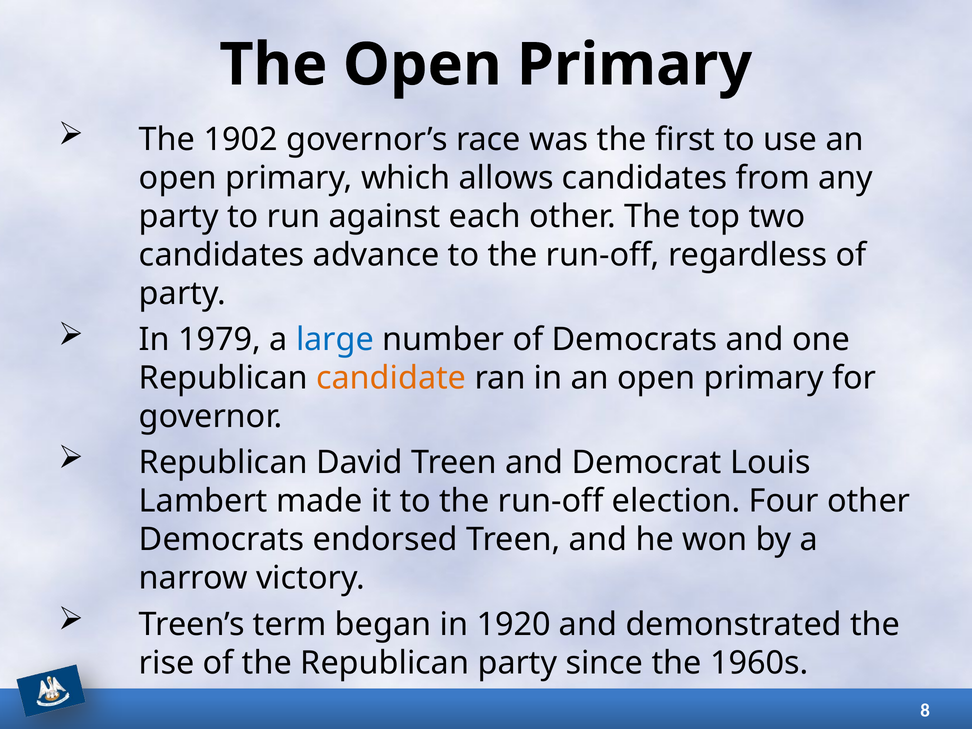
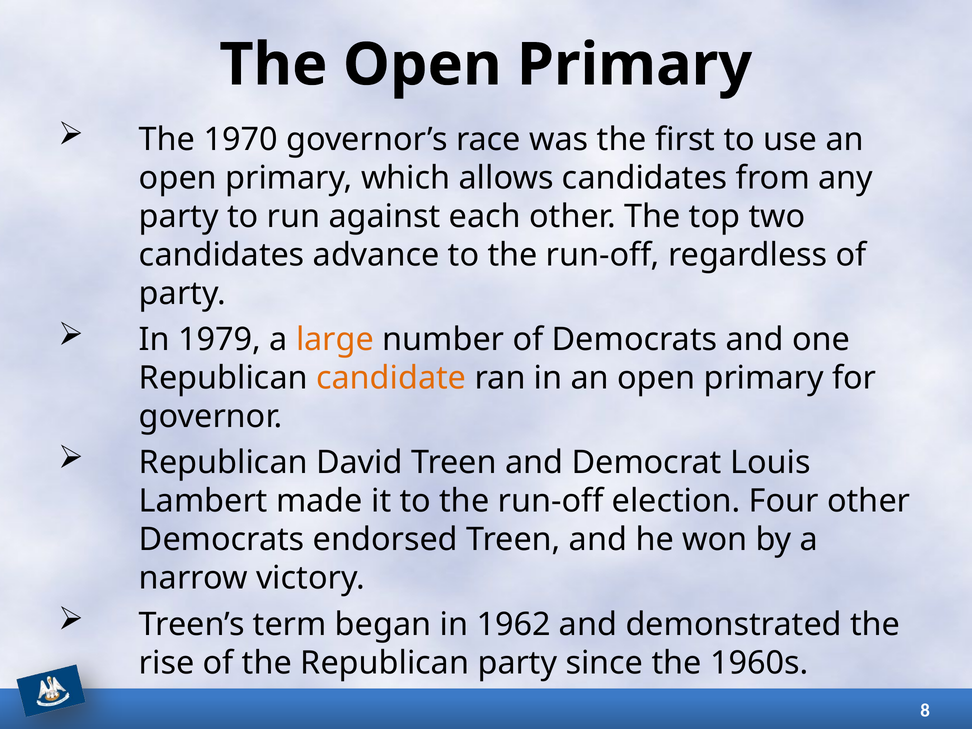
1902: 1902 -> 1970 (241, 140)
large colour: blue -> orange (335, 340)
1920: 1920 -> 1962 (514, 624)
